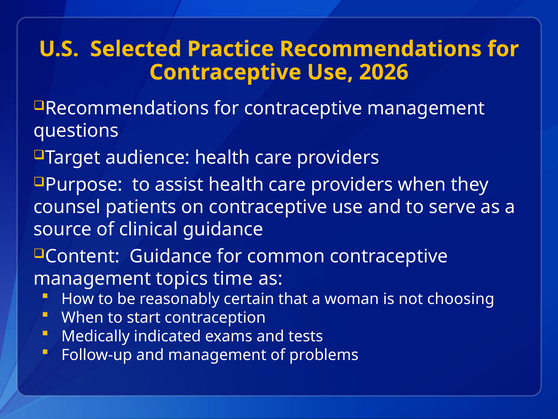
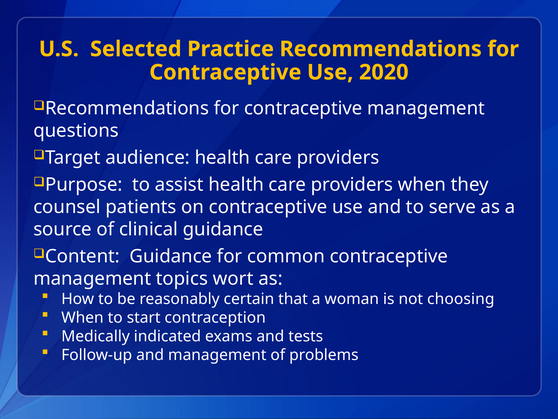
2026: 2026 -> 2020 (384, 72)
time: time -> wort (233, 278)
